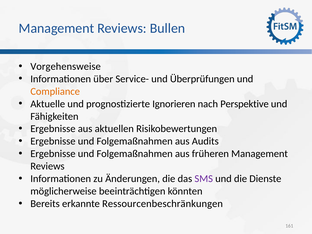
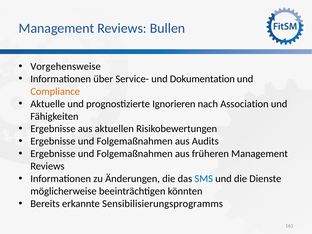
Überprüfungen: Überprüfungen -> Dokumentation (202, 79)
Perspektive: Perspektive -> Association (244, 104)
SMS colour: purple -> blue (204, 179)
Ressourcenbeschränkungen: Ressourcenbeschränkungen -> Sensibilisierungsprogramms (163, 204)
